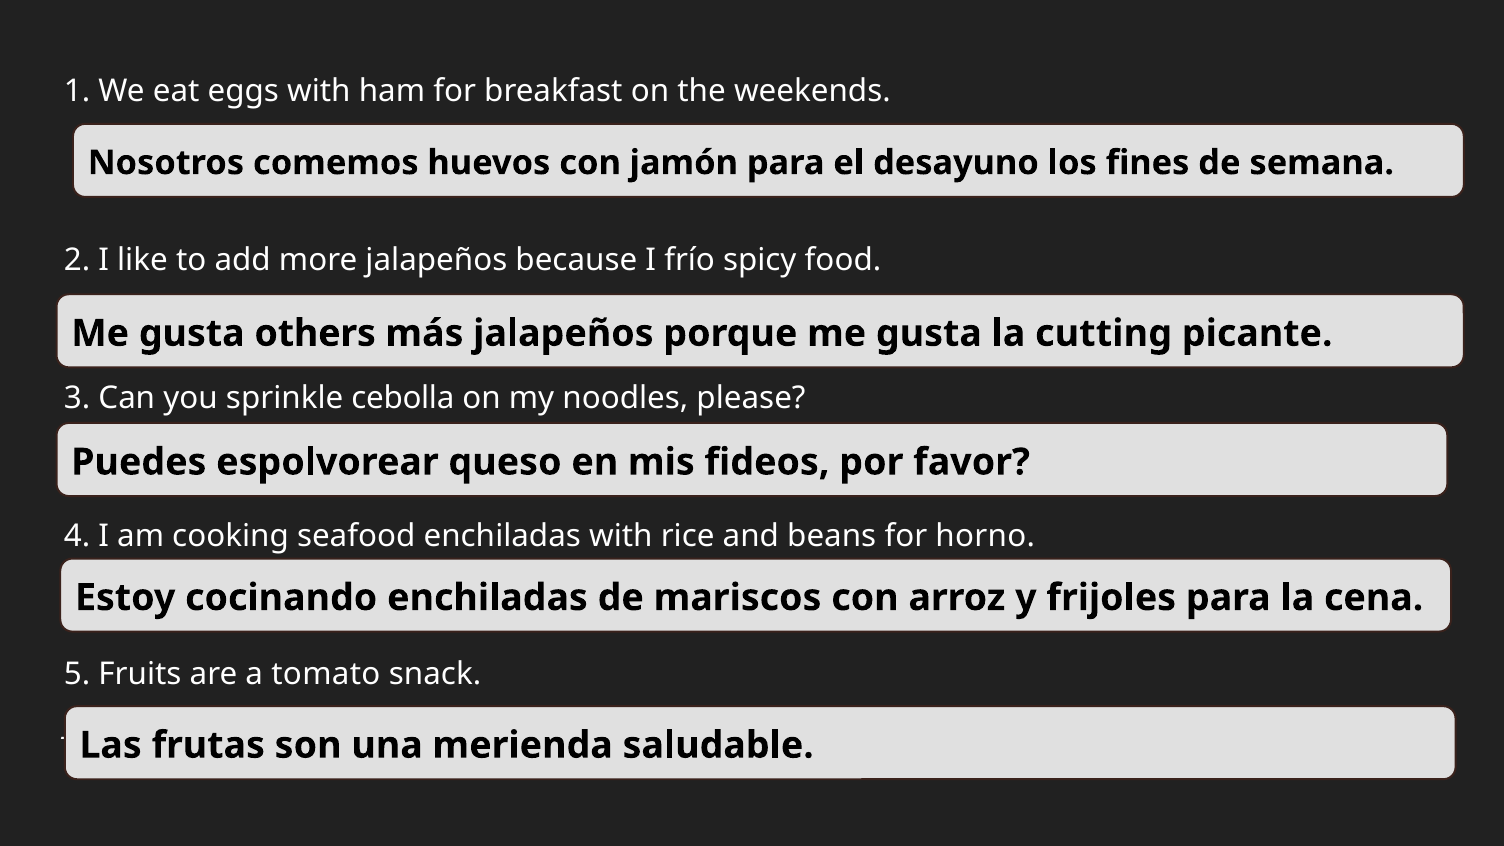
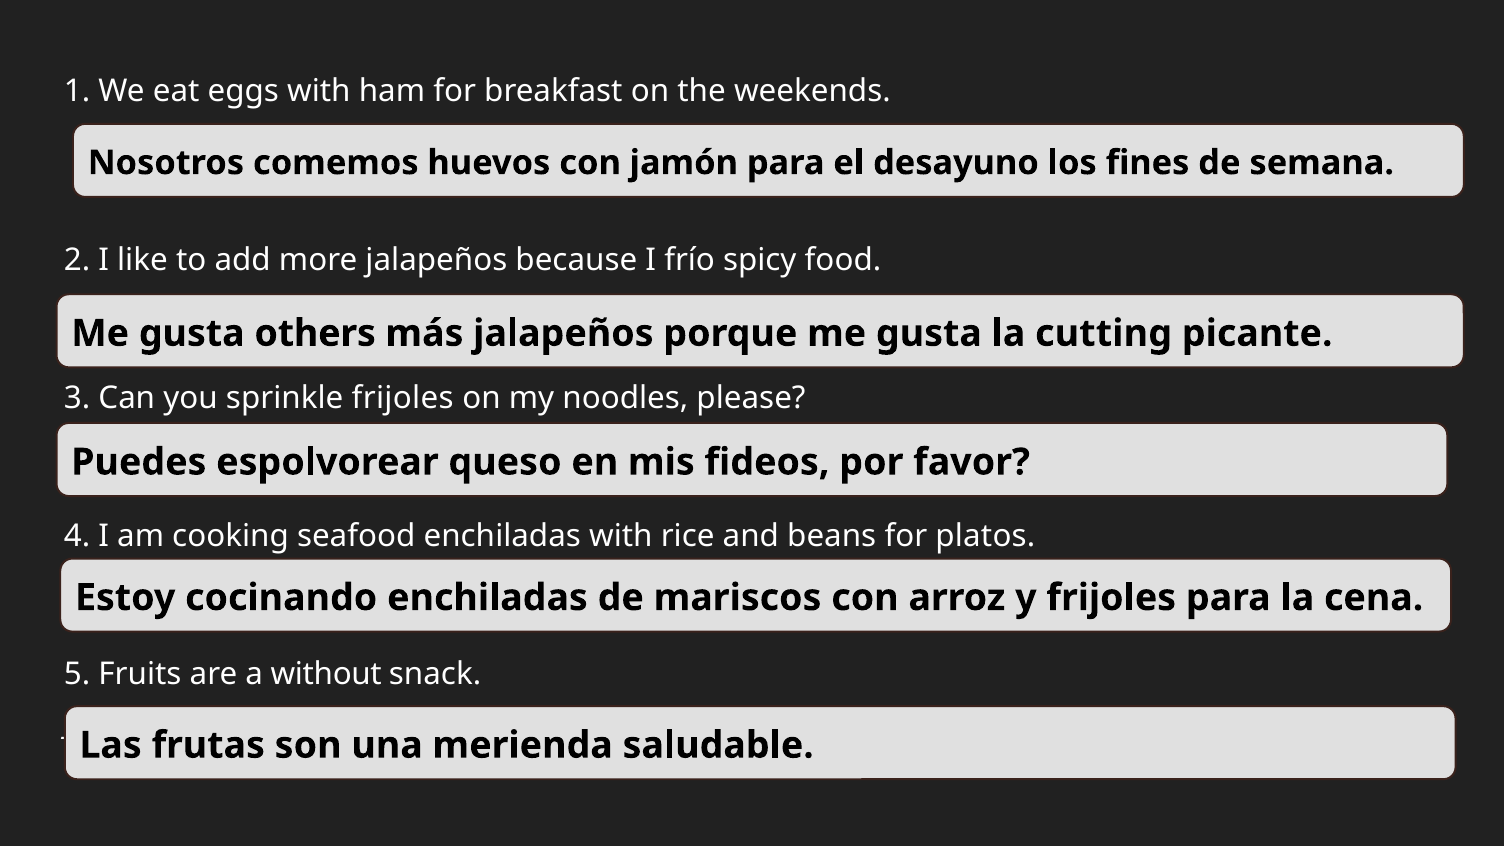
sprinkle cebolla: cebolla -> frijoles (403, 398)
horno: horno -> platos (985, 536)
tomato: tomato -> without (326, 674)
